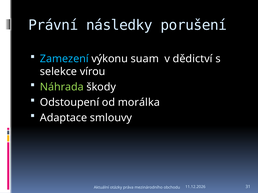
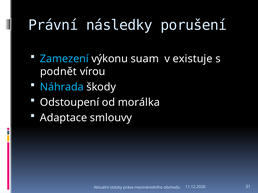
dědictví: dědictví -> existuje (193, 59)
selekce: selekce -> podnět (58, 72)
Náhrada colour: light green -> light blue (62, 87)
